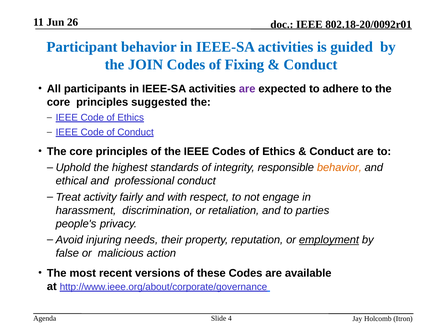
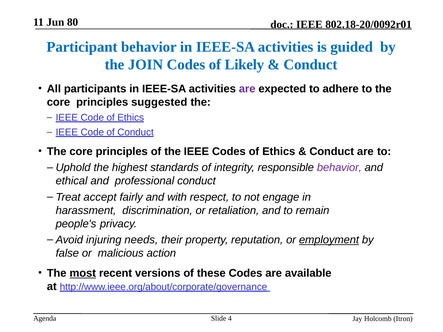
26: 26 -> 80 (73, 22)
Fixing: Fixing -> Likely (244, 65)
behavior colour: orange -> purple (339, 168)
activity: activity -> accept (100, 197)
parties: parties -> remain (313, 211)
most underline: none -> present (83, 273)
